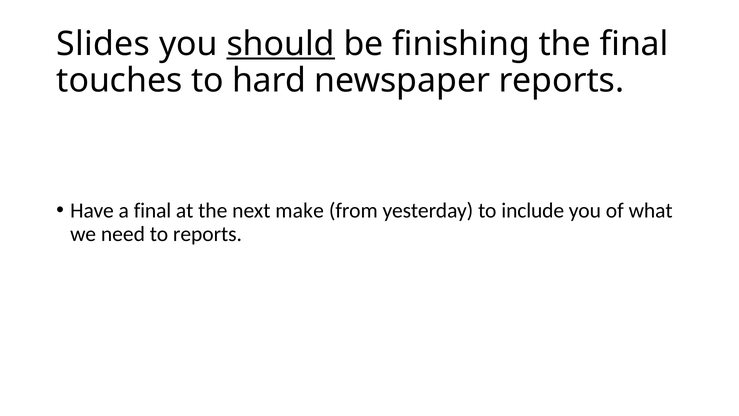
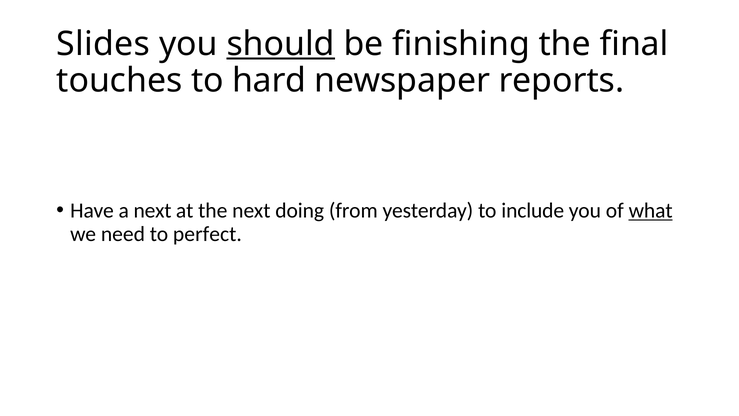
a final: final -> next (153, 210)
make: make -> doing (300, 210)
what underline: none -> present (651, 210)
to reports: reports -> perfect (207, 234)
